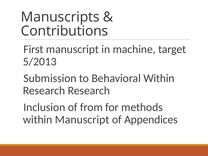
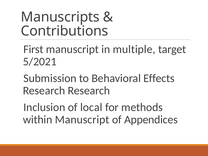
machine: machine -> multiple (134, 49)
5/2013: 5/2013 -> 5/2021 (40, 62)
Behavioral Within: Within -> Effects (159, 78)
from: from -> local (91, 107)
